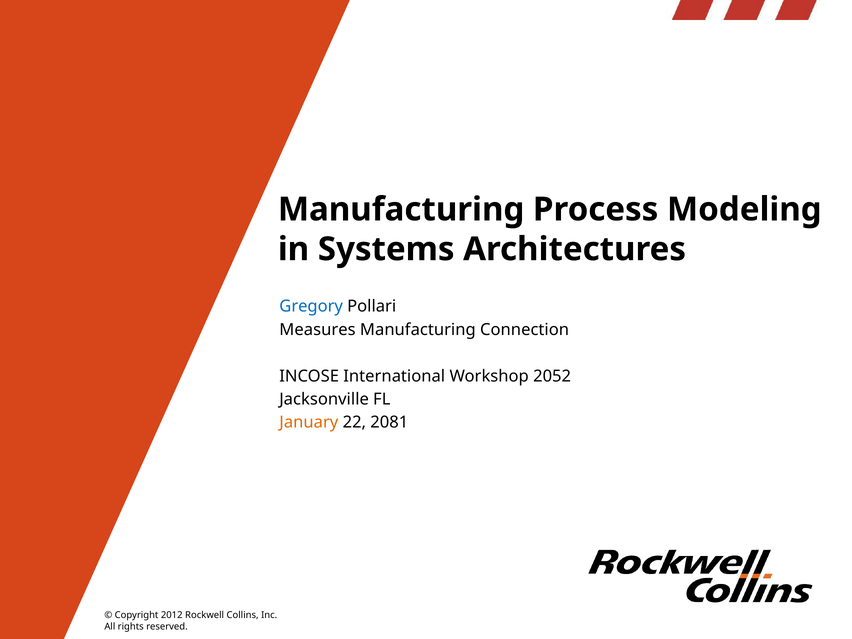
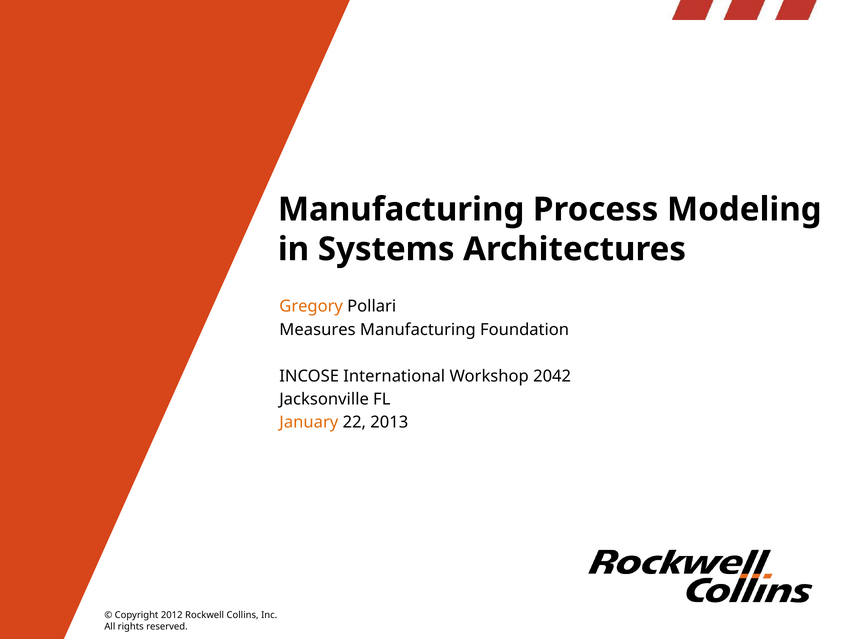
Gregory colour: blue -> orange (311, 306)
Connection: Connection -> Foundation (525, 330)
2052: 2052 -> 2042 (552, 376)
2081: 2081 -> 2013 (389, 423)
